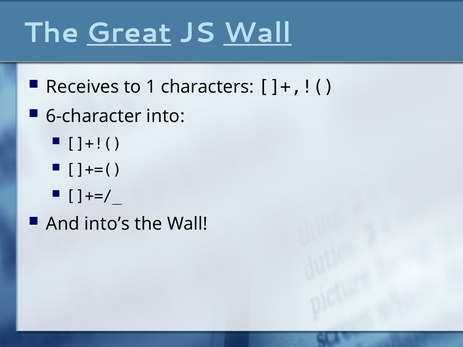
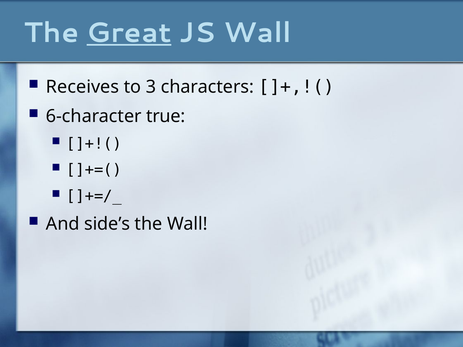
Wall underline: present -> none (257, 33)
1: 1 -> 3 (151, 87)
into: into -> true (166, 116)
into’s: into’s -> side’s (107, 224)
